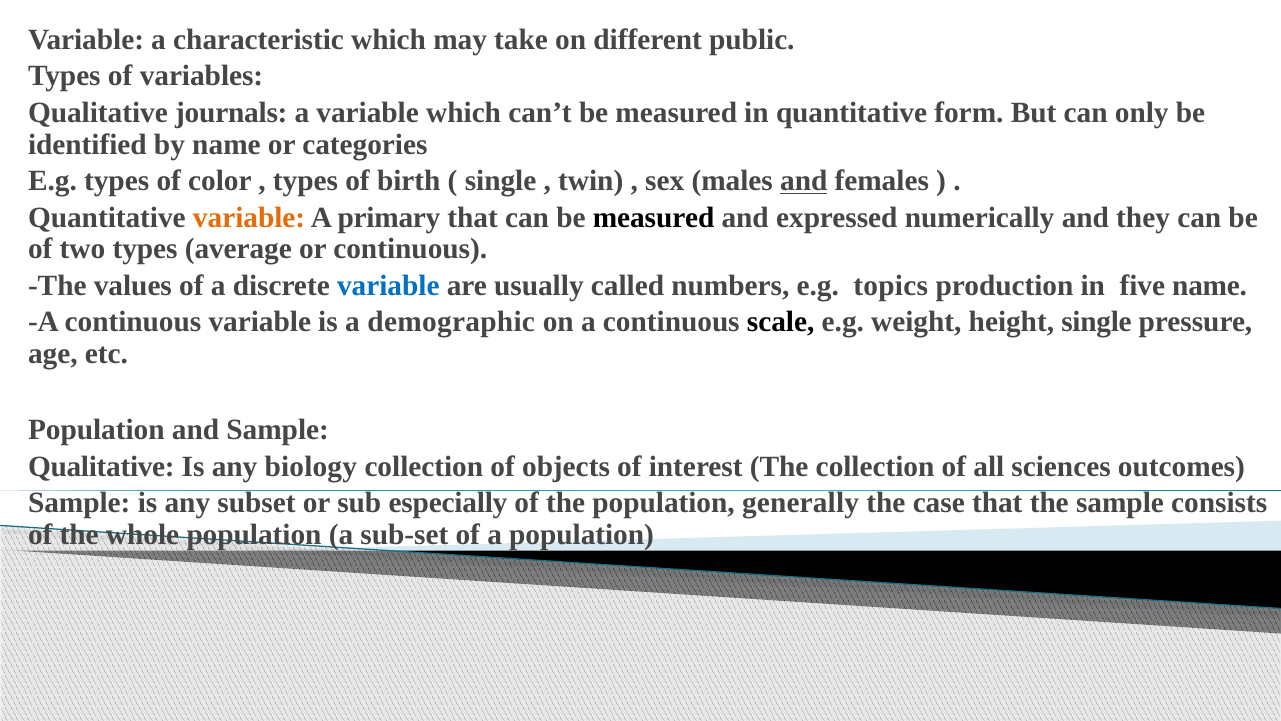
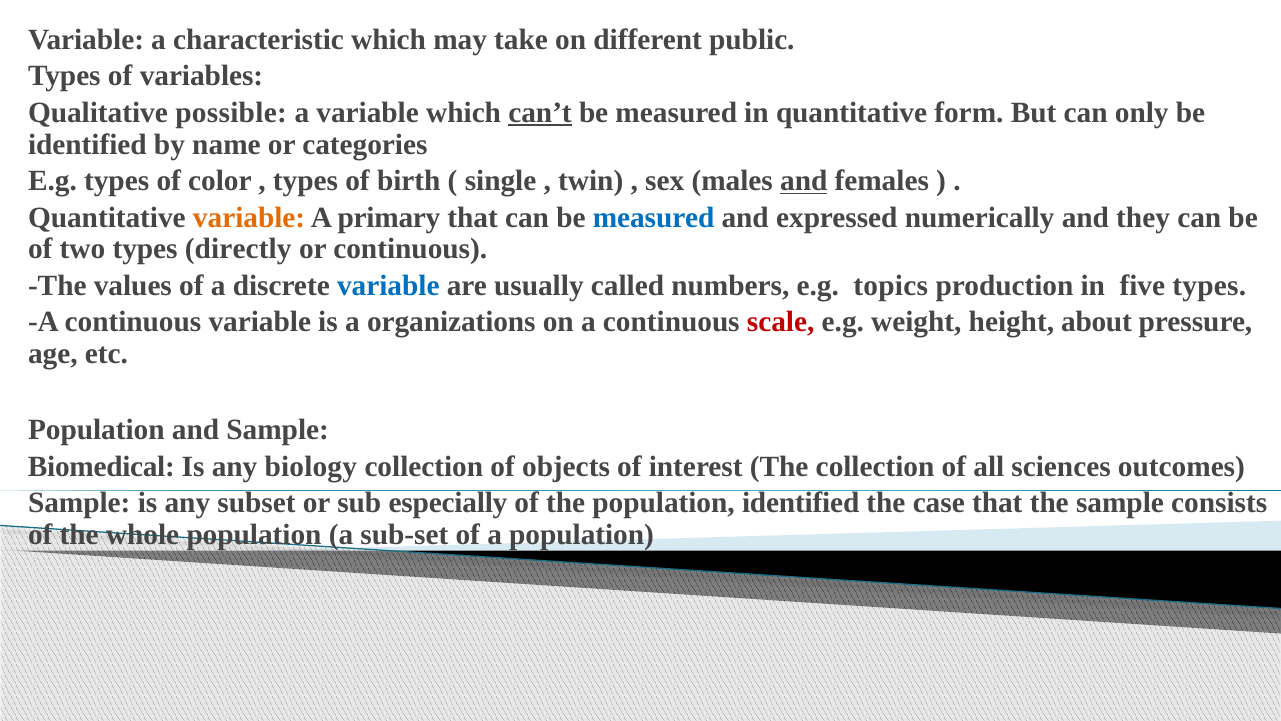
journals: journals -> possible (231, 113)
can’t underline: none -> present (540, 113)
measured colour: black -> blue (654, 217)
average: average -> directly (238, 249)
five name: name -> types (1209, 285)
demographic: demographic -> organizations (451, 322)
scale colour: black -> red (781, 322)
height single: single -> about (1096, 322)
Qualitative: Qualitative -> Biomedical (101, 466)
population generally: generally -> identified (801, 503)
